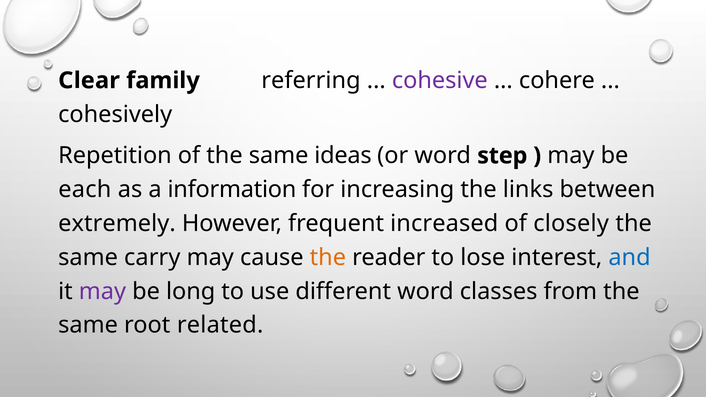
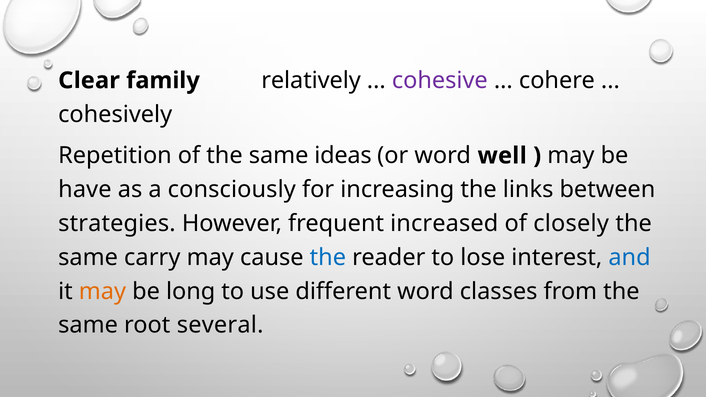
referring: referring -> relatively (311, 80)
step: step -> well (502, 156)
each: each -> have (85, 190)
information: information -> consciously (232, 190)
extremely: extremely -> strategies (117, 224)
the colour: orange -> blue (328, 257)
may colour: purple -> orange (102, 291)
related: related -> several (220, 325)
